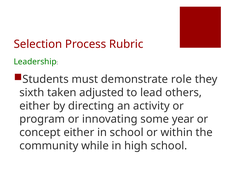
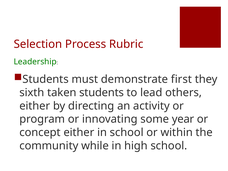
role: role -> first (181, 79)
taken adjusted: adjusted -> students (102, 93)
